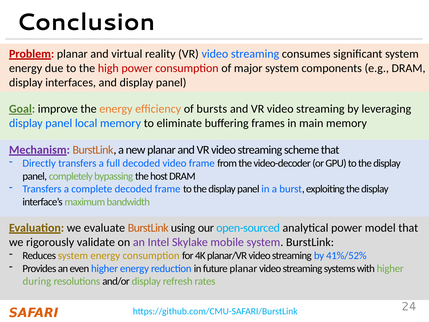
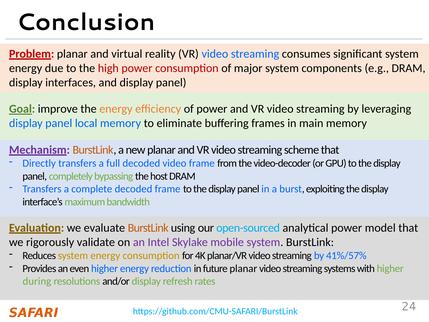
of bursts: bursts -> power (212, 109)
41%/52%: 41%/52% -> 41%/57% (346, 255)
